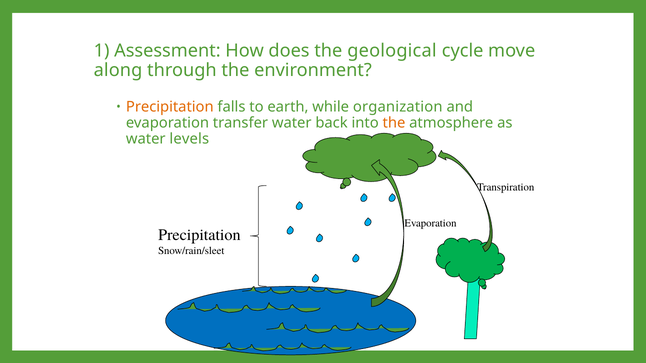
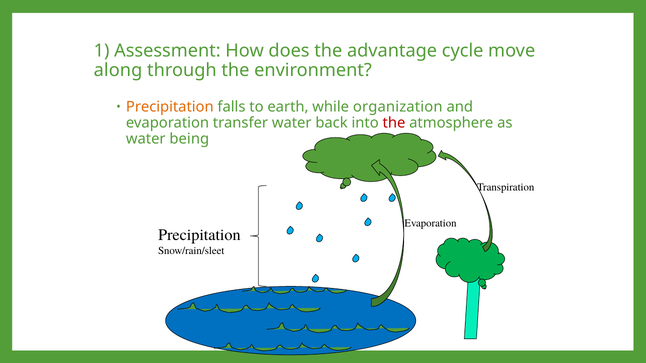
geological: geological -> advantage (392, 51)
the colour: orange -> red (394, 123)
levels: levels -> being (189, 139)
